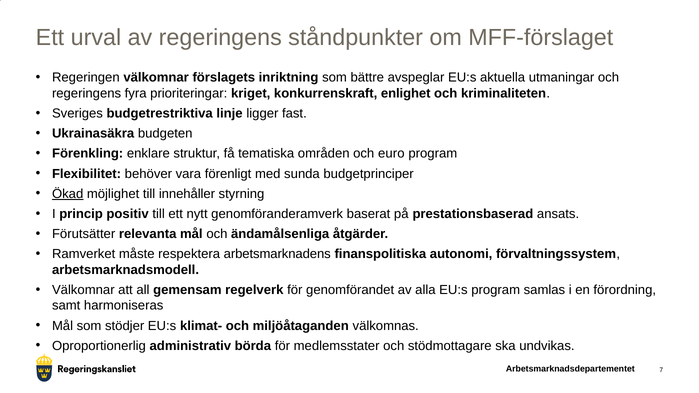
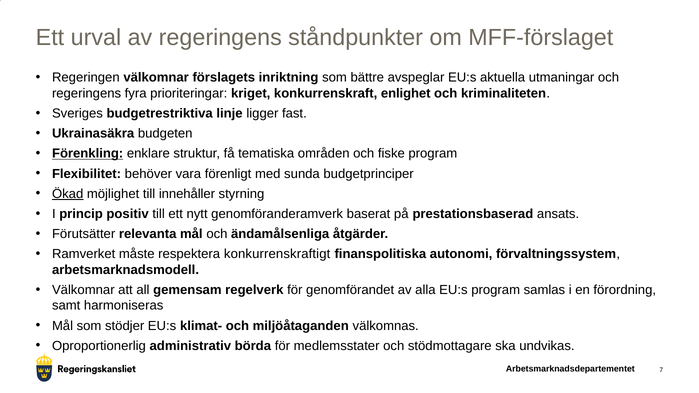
Förenkling underline: none -> present (88, 154)
euro: euro -> fiske (391, 154)
arbetsmarknadens: arbetsmarknadens -> konkurrenskraftigt (277, 254)
